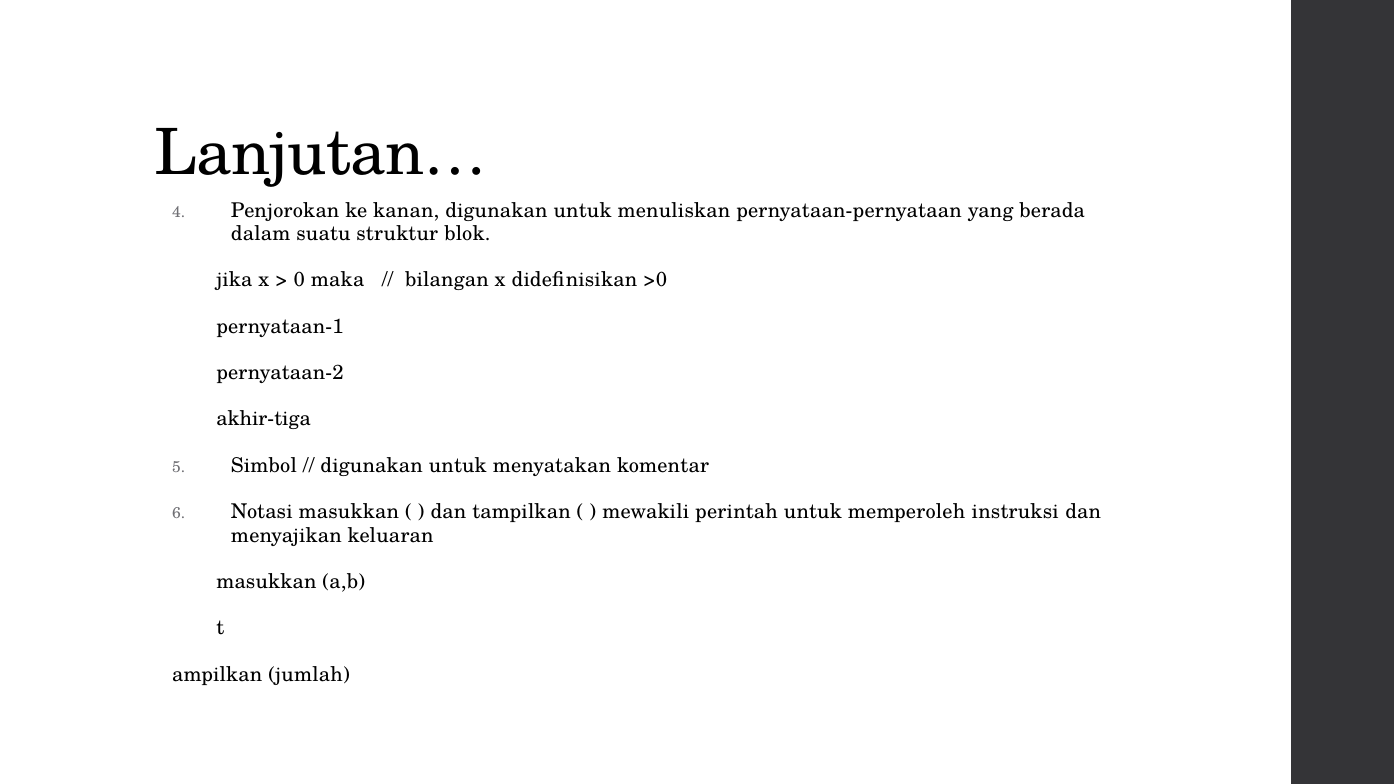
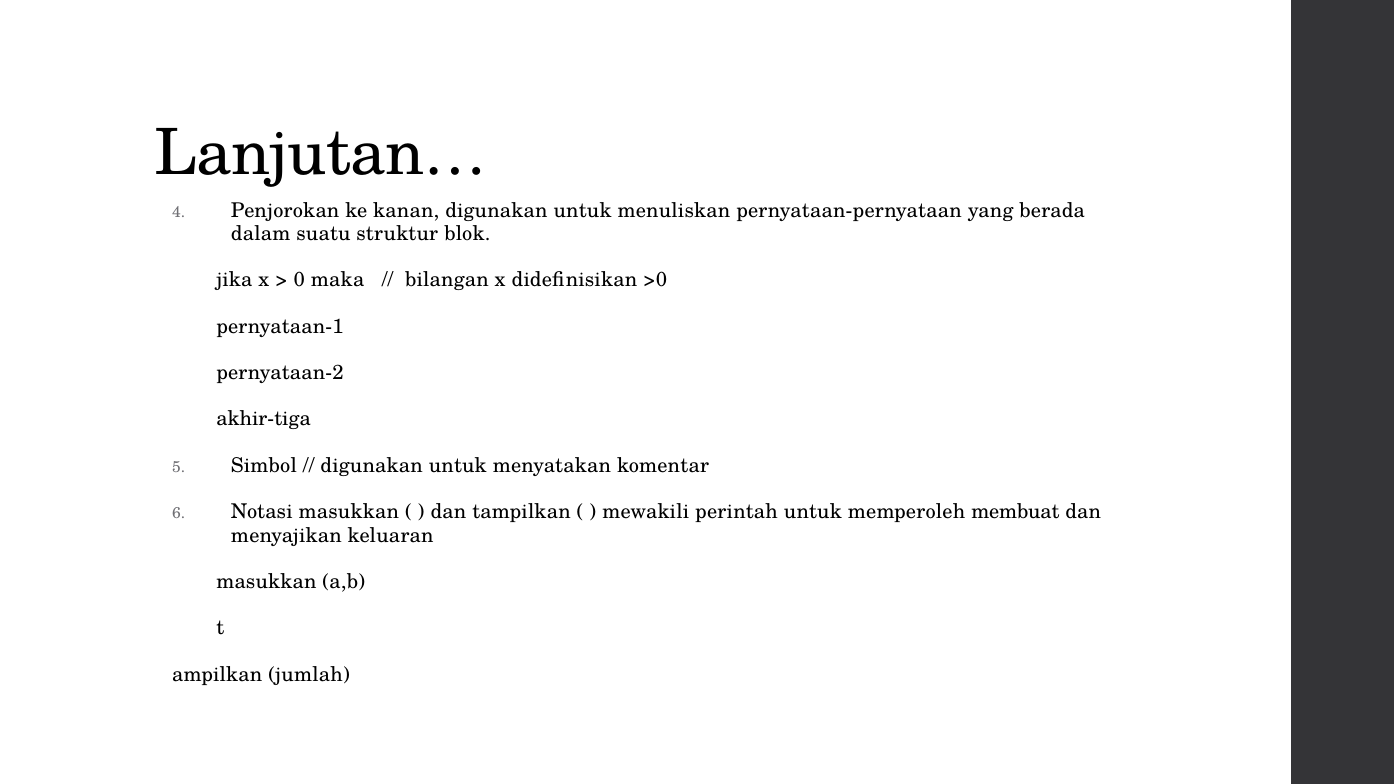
instruksi: instruksi -> membuat (1015, 512)
